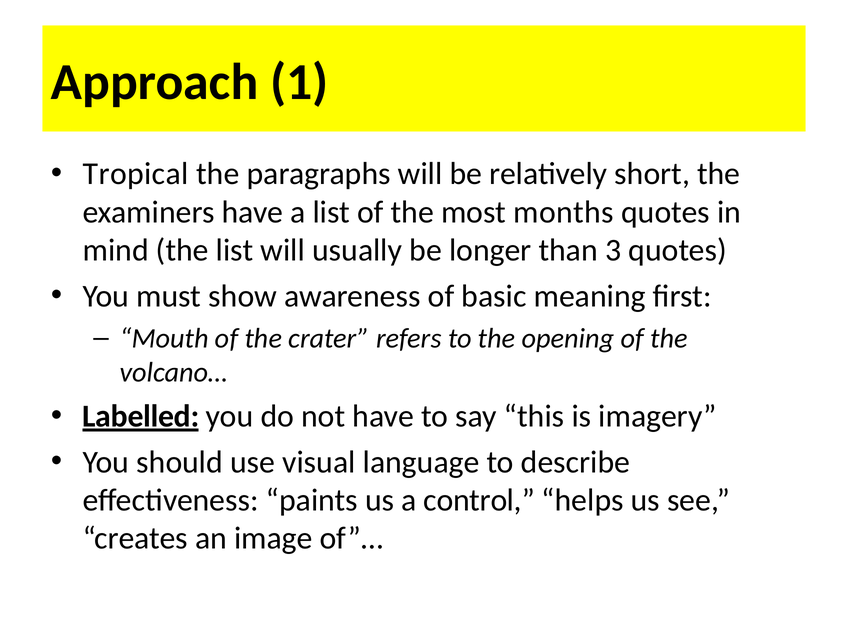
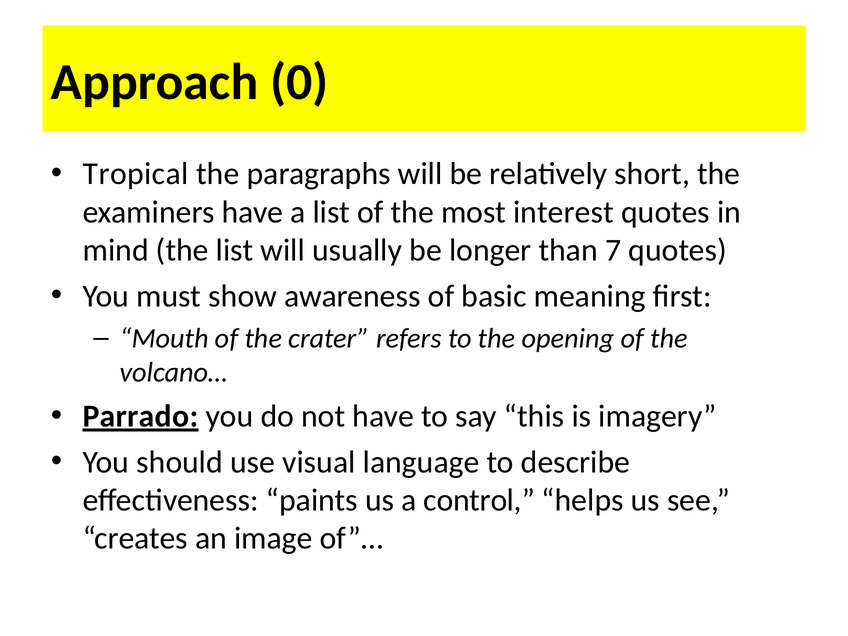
1: 1 -> 0 (299, 82)
months: months -> interest (564, 212)
3: 3 -> 7 (613, 250)
Labelled: Labelled -> Parrado (141, 416)
